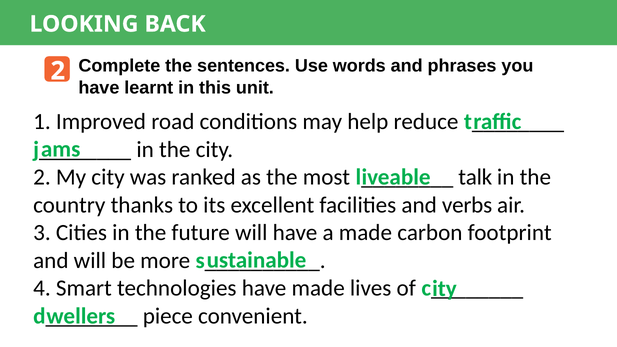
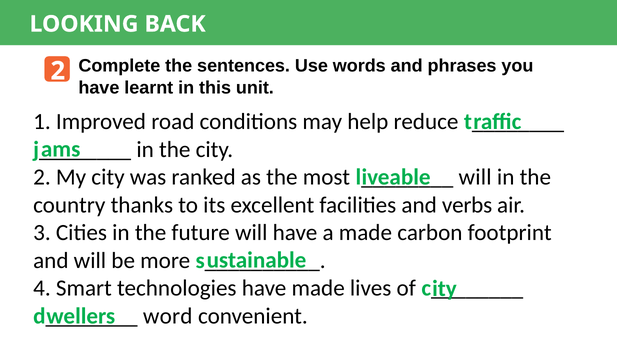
talk: talk -> will (475, 177)
piece: piece -> word (168, 316)
